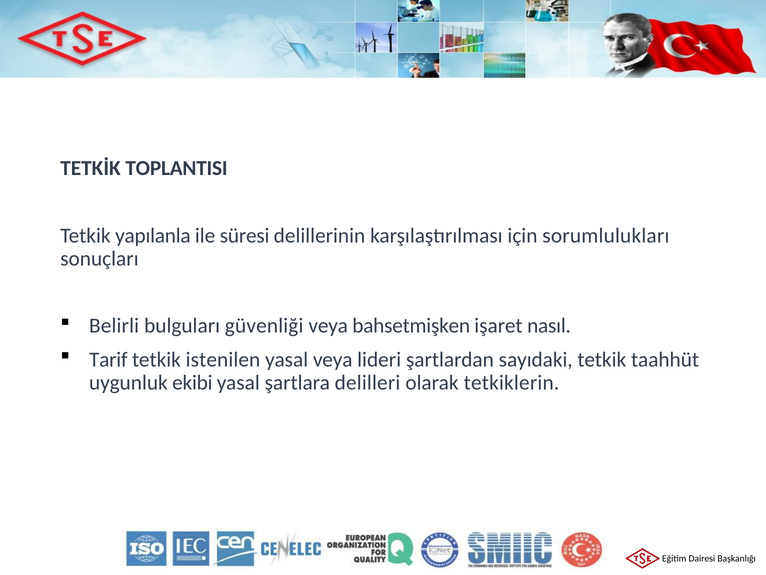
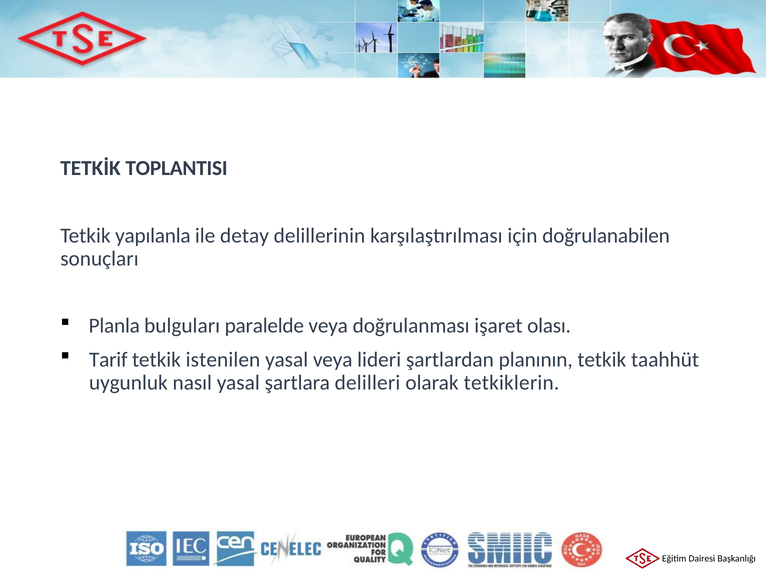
süresi: süresi -> detay (245, 235)
sorumlulukları: sorumlulukları -> doğrulanabilen (606, 235)
Belirli: Belirli -> Planla (114, 326)
güvenliği: güvenliği -> paralelde (264, 326)
bahsetmişken: bahsetmişken -> doğrulanması (411, 326)
nasıl: nasıl -> olası (549, 326)
sayıdaki: sayıdaki -> planının (536, 359)
ekibi: ekibi -> nasıl (192, 382)
